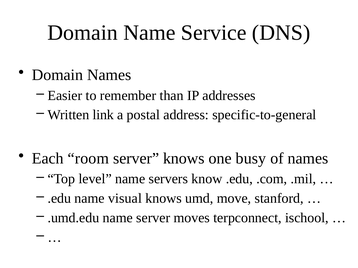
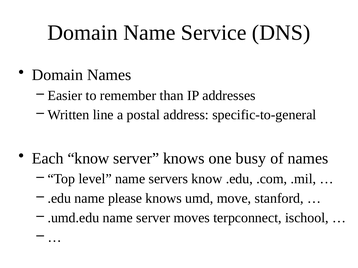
link: link -> line (103, 115)
Each room: room -> know (88, 159)
visual: visual -> please (125, 199)
